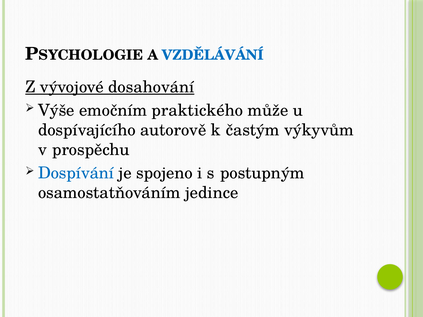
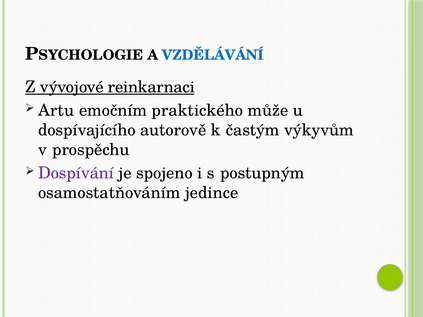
dosahování: dosahování -> reinkarnaci (151, 87)
Výše: Výše -> Artu (56, 110)
Dospívání colour: blue -> purple (76, 173)
